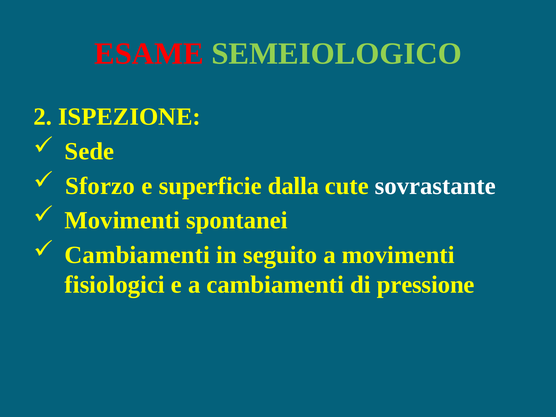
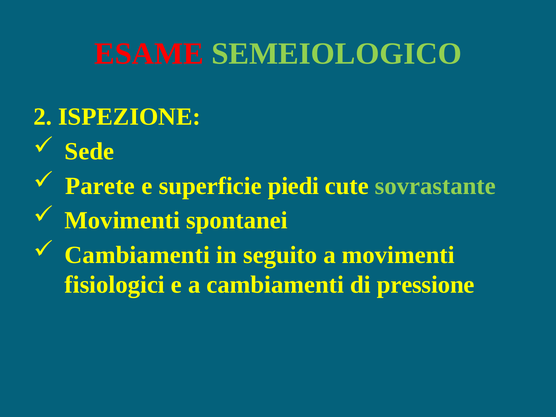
Sforzo: Sforzo -> Parete (100, 186)
dalla: dalla -> piedi (293, 186)
sovrastante colour: white -> light green (435, 186)
